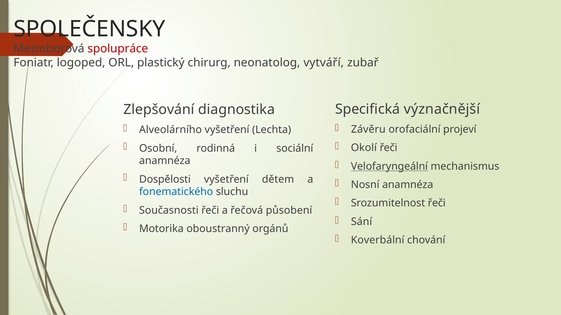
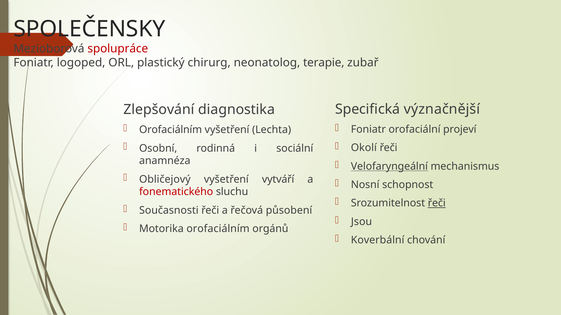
vytváří: vytváří -> terapie (324, 63)
Závěru: Závěru -> Foniatr (368, 130)
Alveolárního: Alveolárního -> Orofaciálním (171, 130)
Dospělosti: Dospělosti -> Obličejový (165, 180)
dětem: dětem -> vytváří (278, 180)
Nosní anamnéza: anamnéza -> schopnost (408, 185)
fonematického colour: blue -> red (176, 192)
řeči underline: none -> present (437, 204)
Sání: Sání -> Jsou (362, 222)
Motorika oboustranný: oboustranný -> orofaciálním (218, 229)
